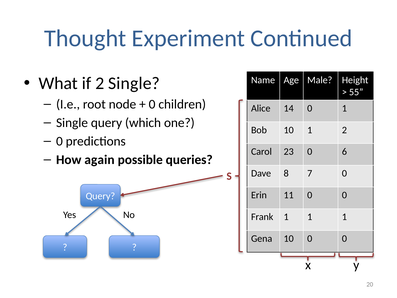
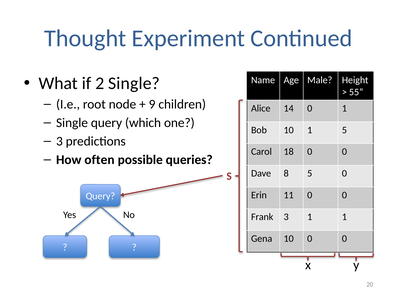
0: 0 -> 9 (152, 104)
1 2: 2 -> 5 (344, 130)
0: 0 -> 3 (59, 141)
23: 23 -> 18 (289, 152)
6: 6 -> 0 (344, 152)
again: again -> often (99, 160)
8 7: 7 -> 5 (310, 173)
Frank 1: 1 -> 3 (286, 217)
